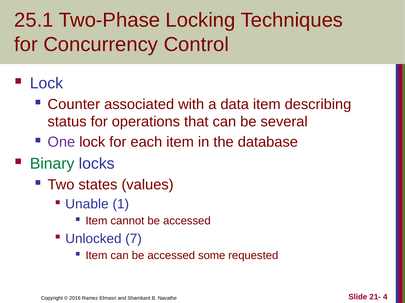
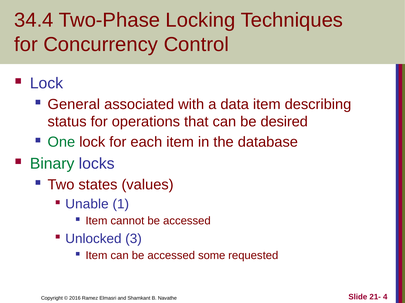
25.1: 25.1 -> 34.4 (34, 20)
Counter: Counter -> General (74, 105)
several: several -> desired (284, 122)
One colour: purple -> green (61, 143)
7: 7 -> 3 (134, 239)
